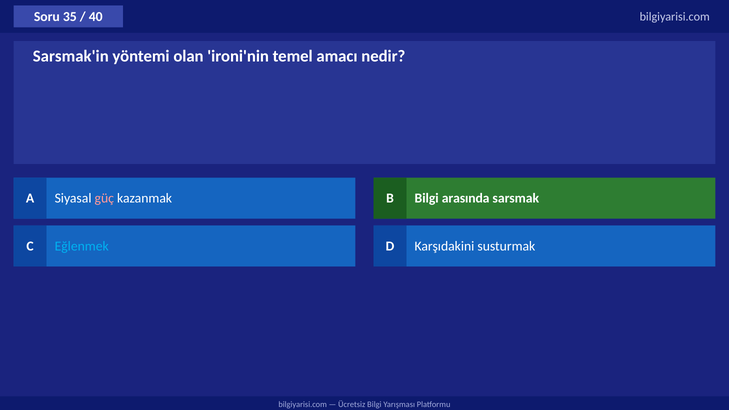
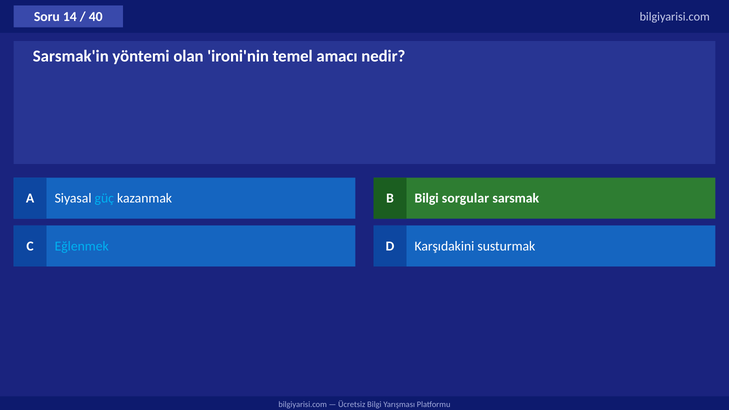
35: 35 -> 14 (70, 17)
güç colour: pink -> light blue (104, 198)
arasında: arasında -> sorgular (465, 198)
